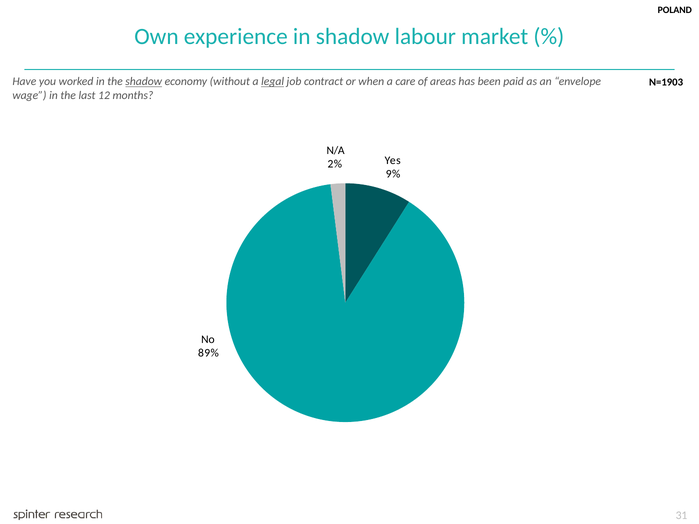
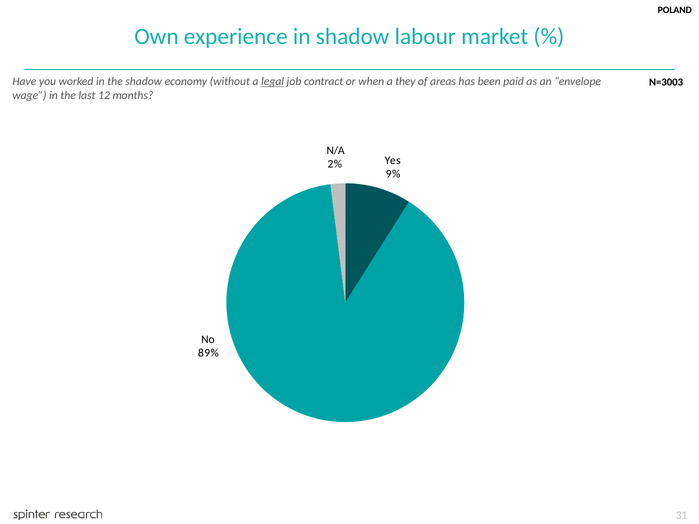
shadow underline: present -> none (144, 82)
care: care -> they (405, 82)
N=1903: N=1903 -> N=3003 (666, 82)
